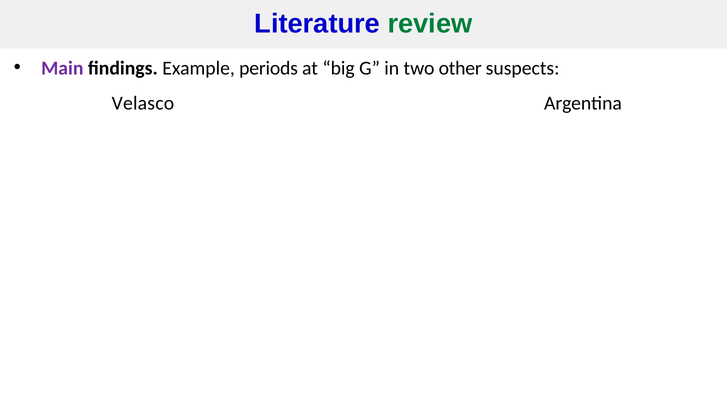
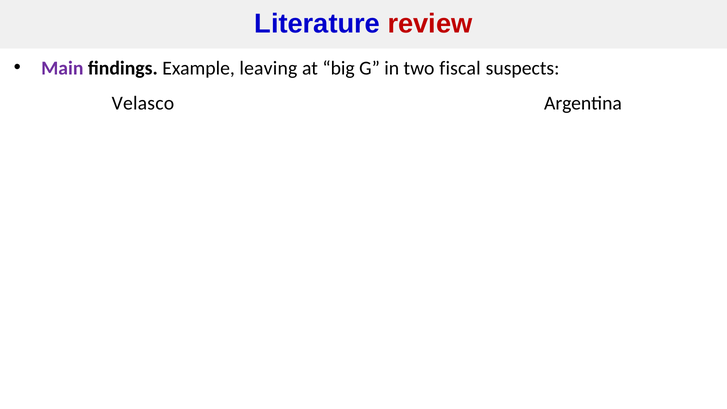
review colour: green -> red (430, 24)
periods: periods -> leaving (268, 68)
other: other -> fiscal (460, 68)
